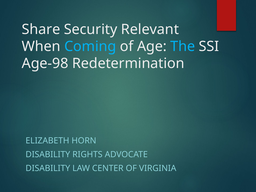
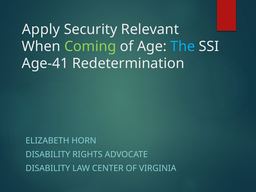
Share: Share -> Apply (41, 29)
Coming colour: light blue -> light green (90, 46)
Age-98: Age-98 -> Age-41 (45, 63)
